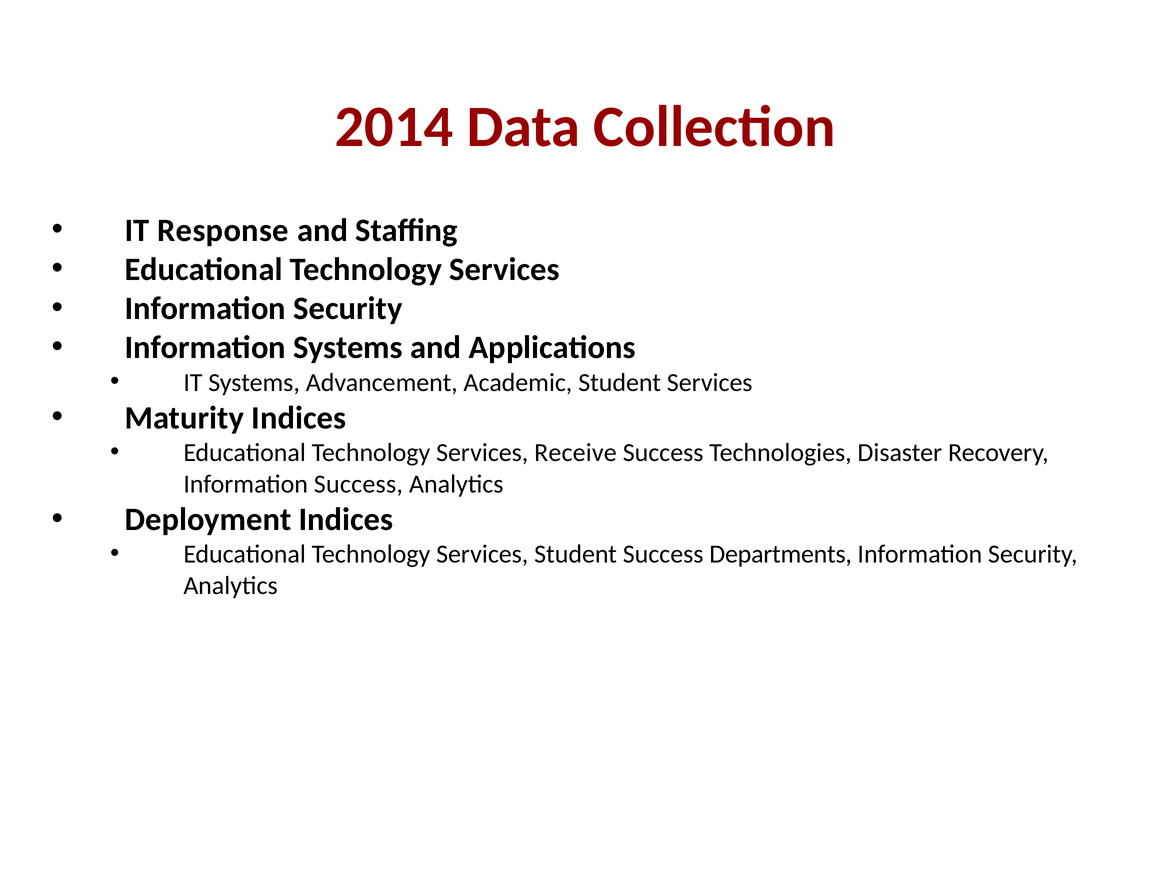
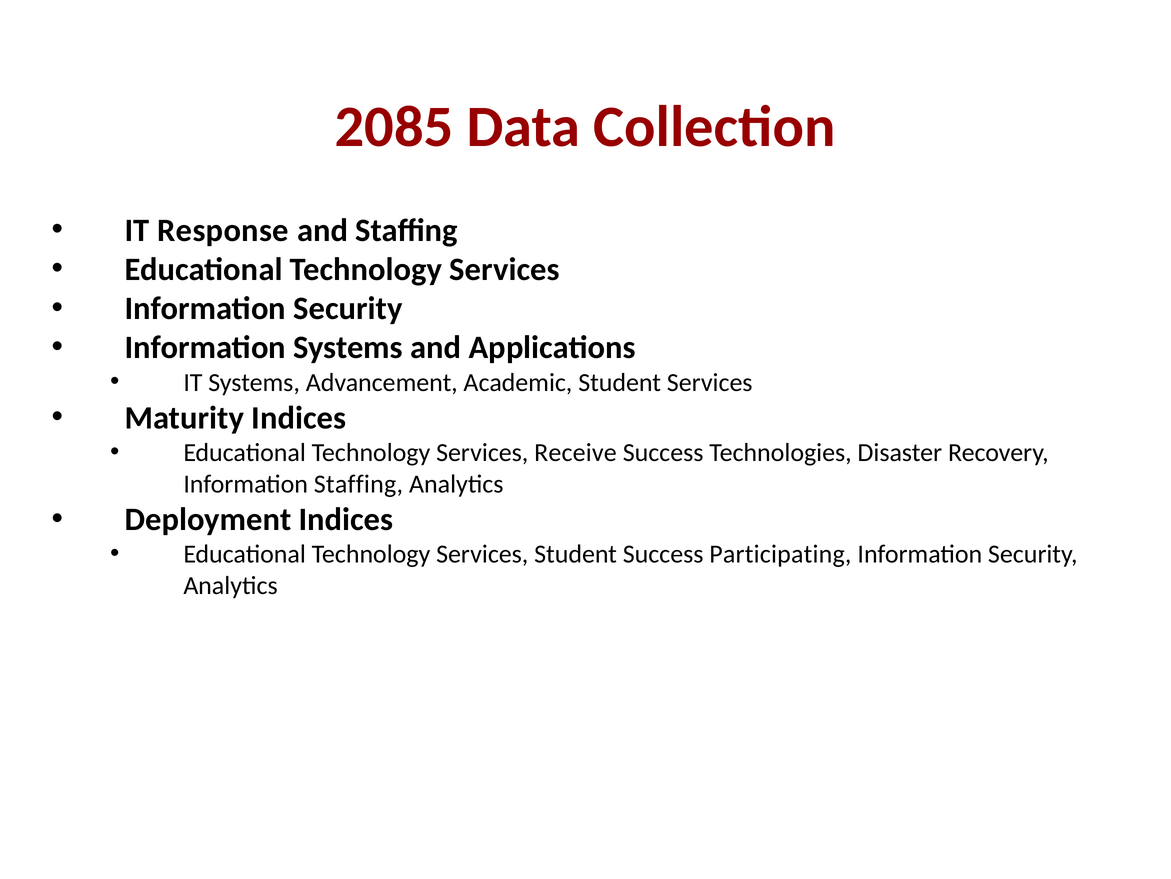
2014: 2014 -> 2085 (394, 127)
Information Success: Success -> Staffing (358, 484)
Departments: Departments -> Participating (780, 554)
